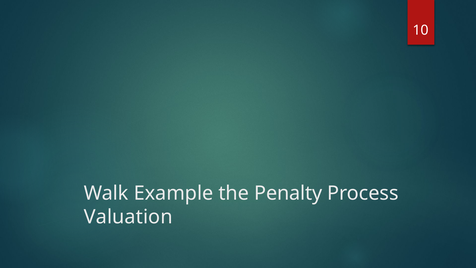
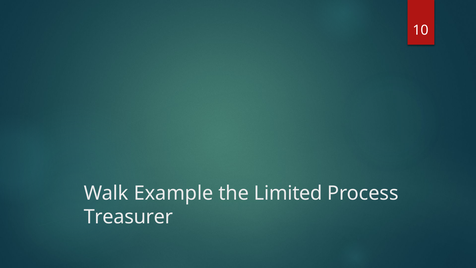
Penalty: Penalty -> Limited (288, 193)
Valuation: Valuation -> Treasurer (128, 217)
